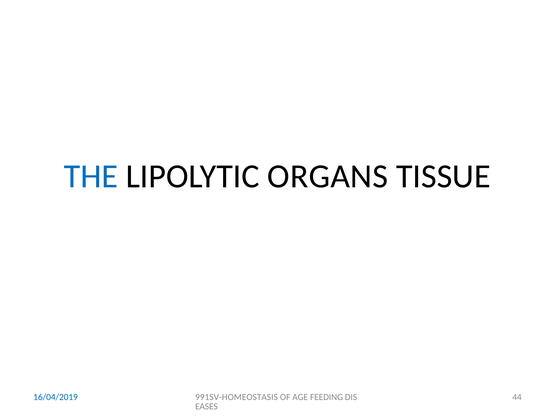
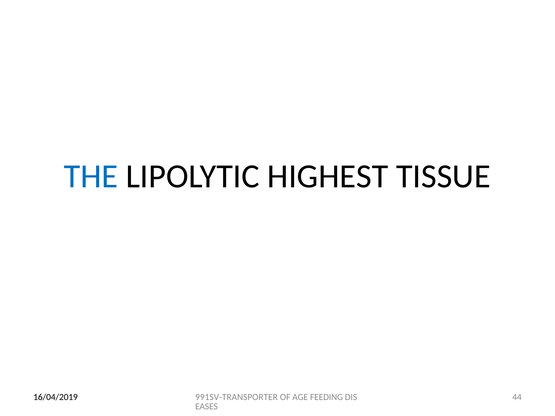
ORGANS: ORGANS -> HIGHEST (328, 176)
991SV-HOMEOSTASIS: 991SV-HOMEOSTASIS -> 991SV-TRANSPORTER (236, 397)
16/04/2019 colour: blue -> black (56, 398)
